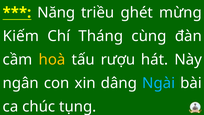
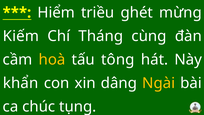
Năng: Năng -> Hiểm (56, 13)
rượu: rượu -> tông (118, 60)
ngân: ngân -> khẩn (21, 83)
Ngài colour: light blue -> yellow (159, 83)
